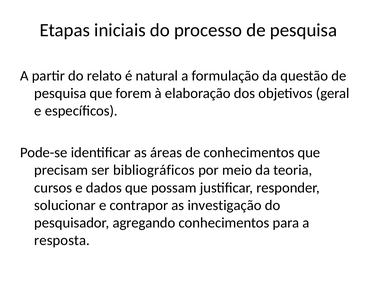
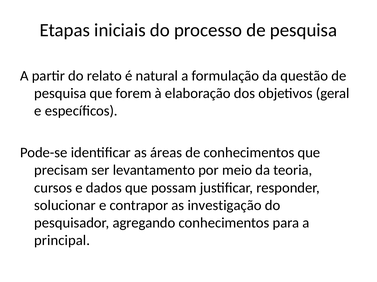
bibliográficos: bibliográficos -> levantamento (154, 171)
resposta: resposta -> principal (62, 241)
